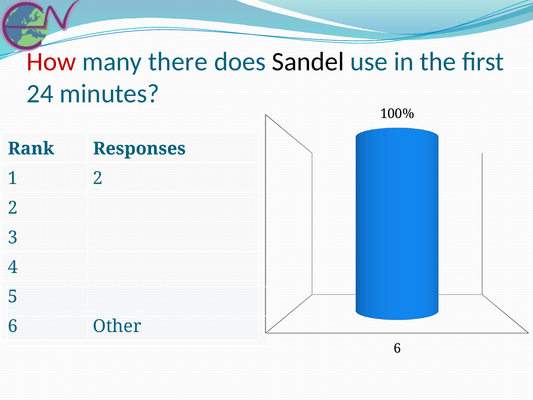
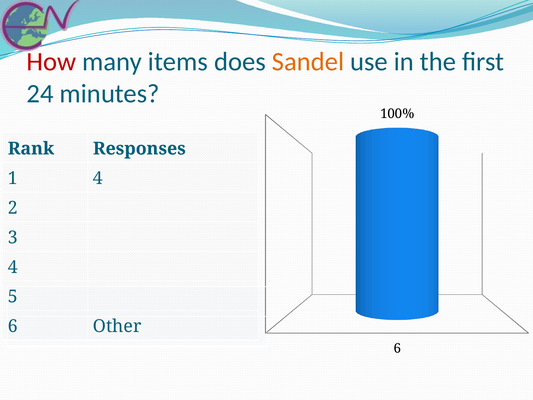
there: there -> items (178, 62)
Sandel colour: black -> orange (308, 62)
1 2: 2 -> 4 (98, 178)
